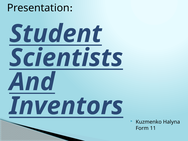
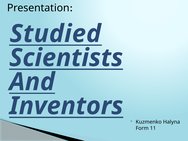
Student: Student -> Studied (55, 34)
